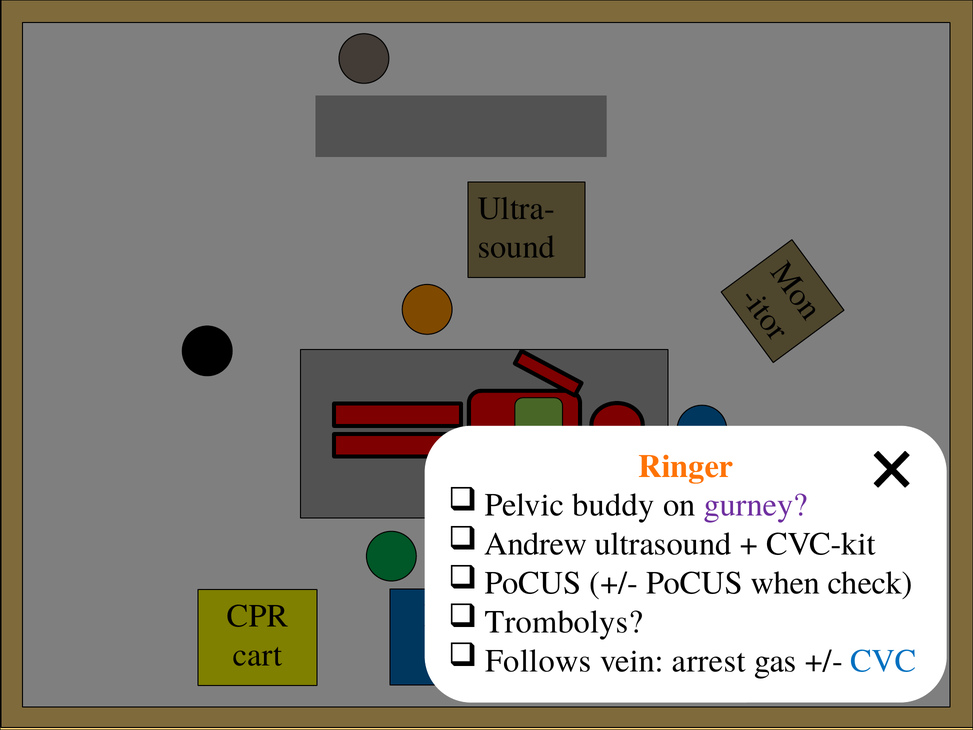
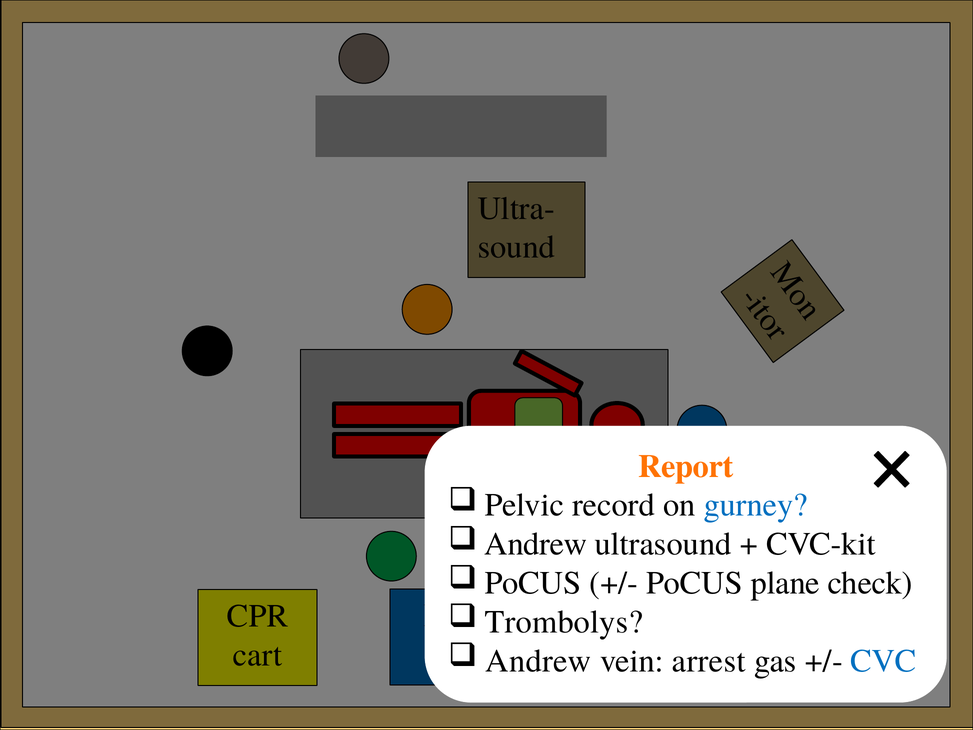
Ringer: Ringer -> Report (686, 466)
buddy: buddy -> record (614, 505)
gurney colour: purple -> blue (756, 505)
when: when -> plane (785, 583)
Follows: Follows -> Andrew (538, 661)
